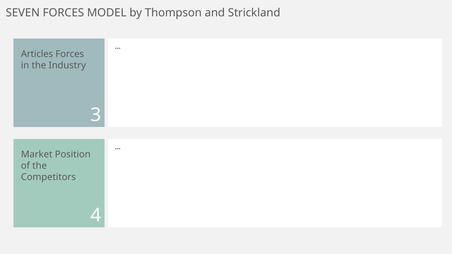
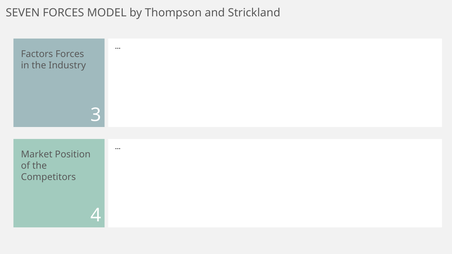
Articles: Articles -> Factors (37, 54)
